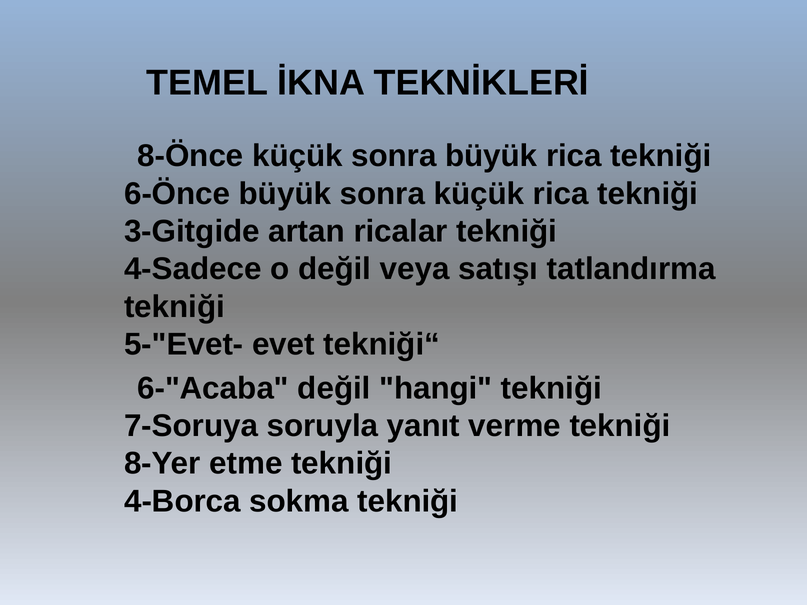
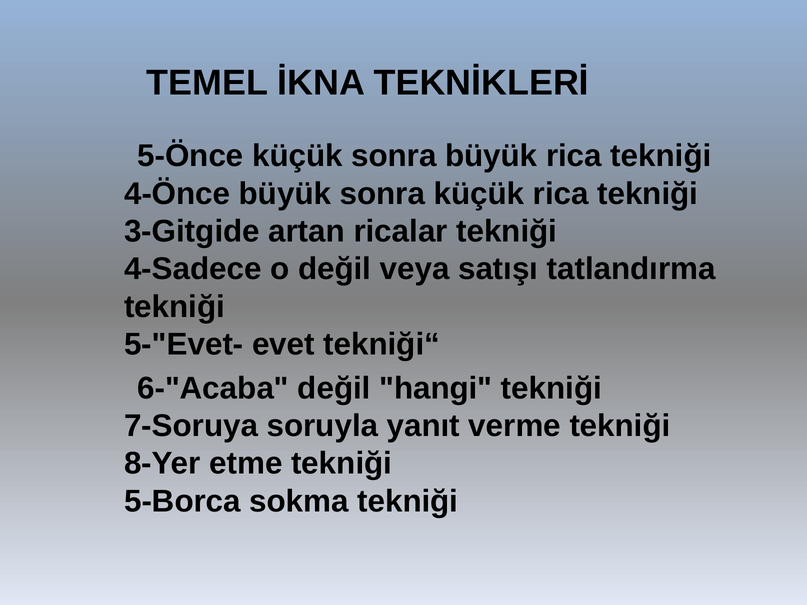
8-Önce: 8-Önce -> 5-Önce (190, 156)
6-Önce: 6-Önce -> 4-Önce (177, 194)
4-Borca: 4-Borca -> 5-Borca (182, 502)
